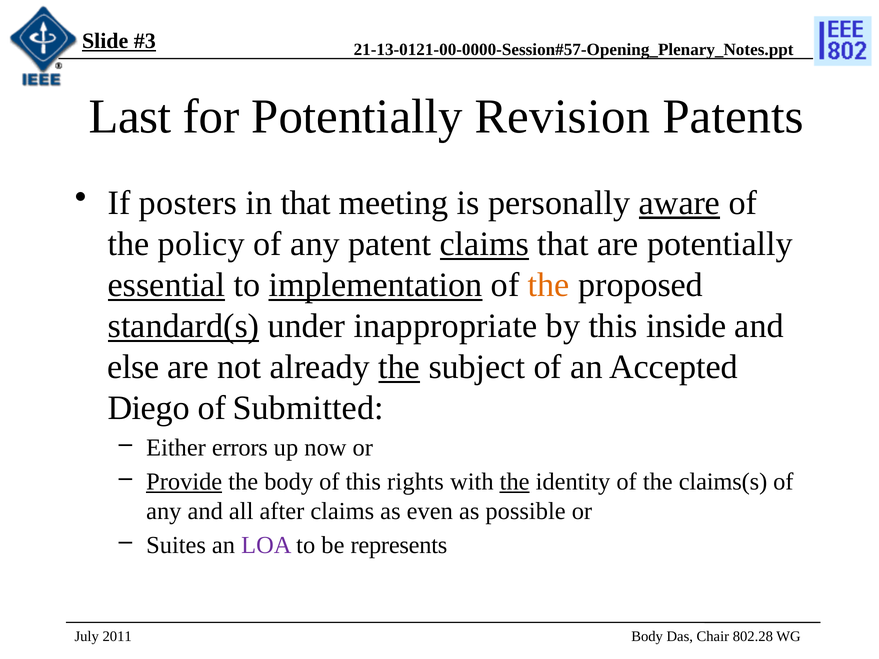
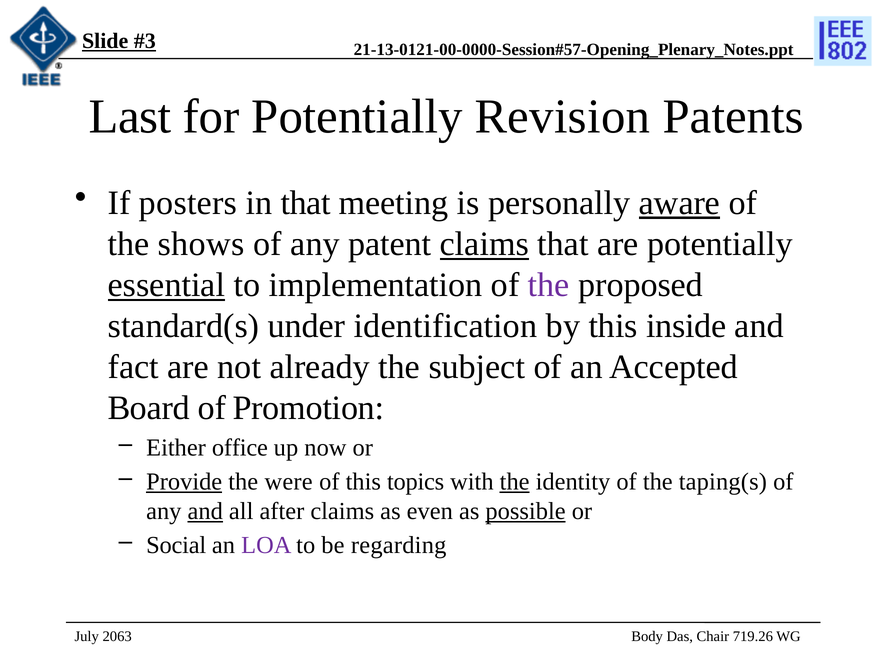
policy: policy -> shows (201, 244)
implementation underline: present -> none (376, 285)
the colour: orange -> purple (549, 285)
standard(s underline: present -> none (183, 326)
inappropriate: inappropriate -> identification (446, 326)
else: else -> fact (133, 367)
the underline: present -> none (399, 367)
Diego: Diego -> Board (149, 408)
Submitted: Submitted -> Promotion (308, 408)
errors: errors -> office (240, 448)
the body: body -> were (289, 482)
rights: rights -> topics (416, 482)
claims(s: claims(s -> taping(s (723, 482)
and underline: none -> present (205, 511)
possible underline: none -> present (526, 511)
Suites: Suites -> Social (176, 545)
represents: represents -> regarding (399, 545)
2011: 2011 -> 2063 (117, 637)
802.28: 802.28 -> 719.26 (753, 637)
